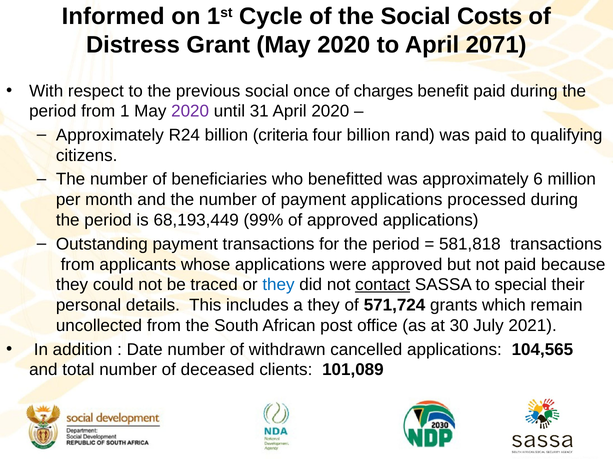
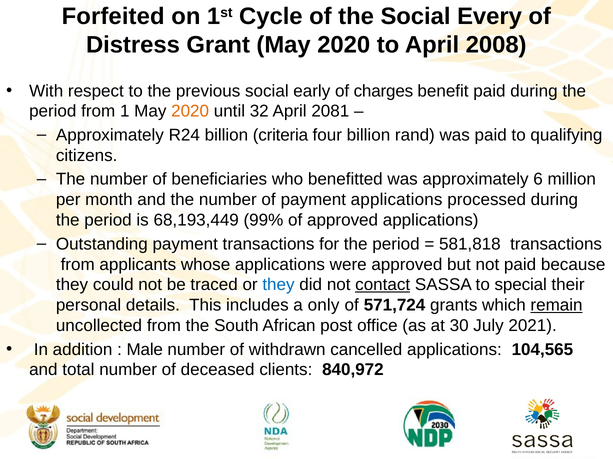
Informed: Informed -> Forfeited (113, 16)
Costs: Costs -> Every (490, 16)
2071: 2071 -> 2008 (496, 45)
once: once -> early (312, 91)
2020 colour: purple -> orange (190, 112)
31: 31 -> 32 (259, 112)
April 2020: 2020 -> 2081 (330, 112)
a they: they -> only (324, 306)
remain underline: none -> present (557, 306)
Date: Date -> Male (145, 350)
101,089: 101,089 -> 840,972 (353, 370)
